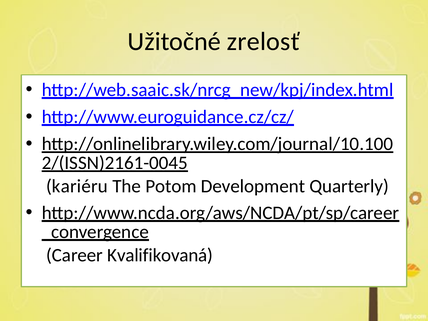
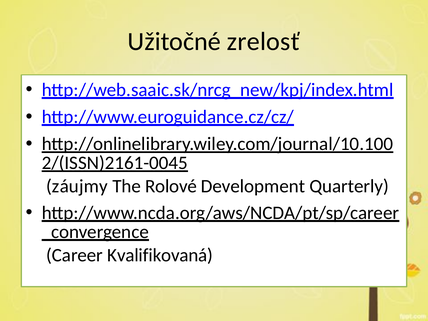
kariéru: kariéru -> záujmy (77, 186)
Potom: Potom -> Rolové (171, 186)
